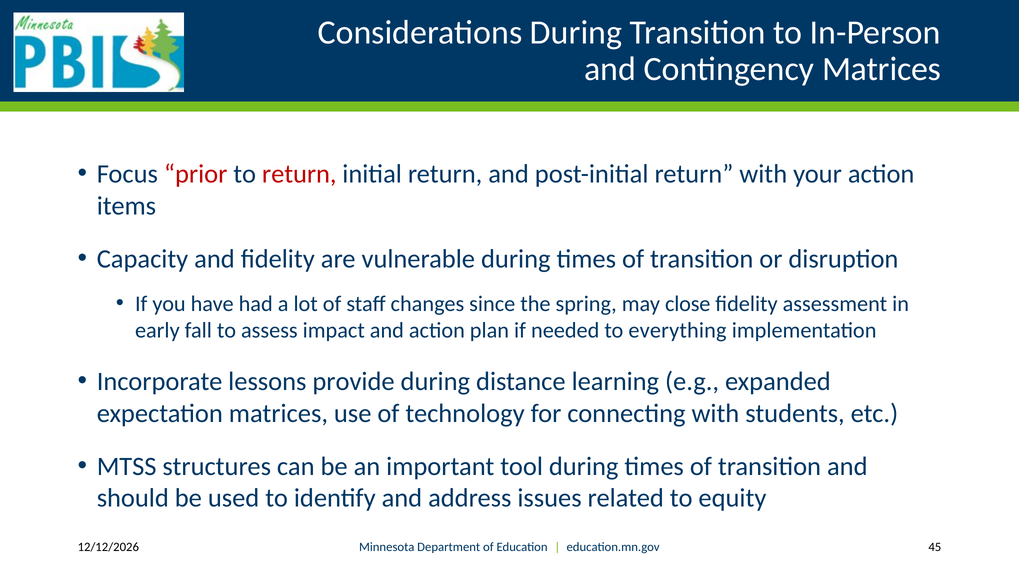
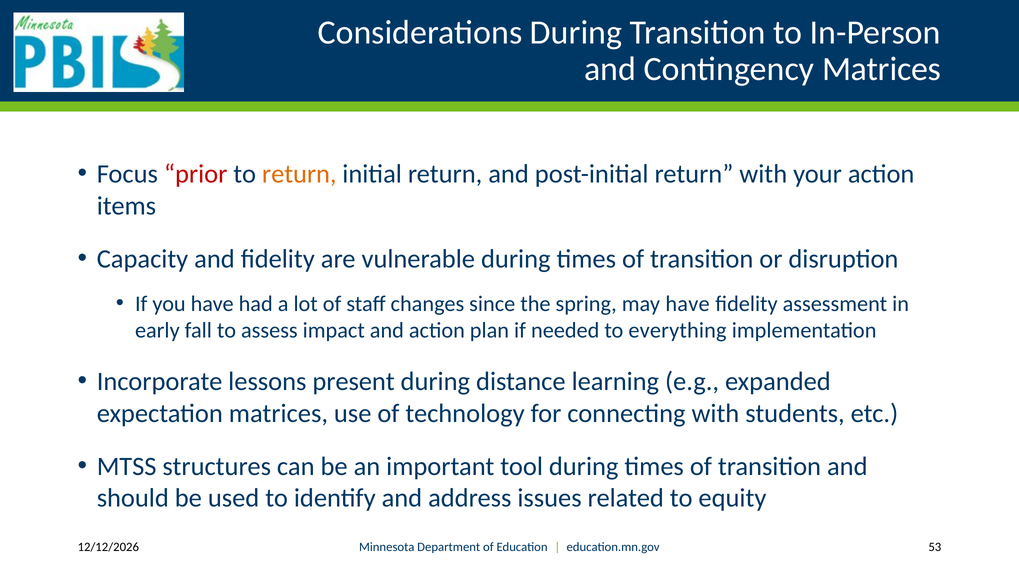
return colour: red -> orange (299, 174)
may close: close -> have (688, 304)
provide: provide -> present (354, 382)
45: 45 -> 53 (935, 547)
